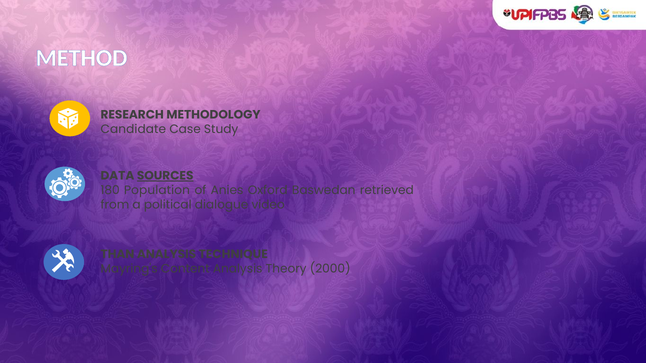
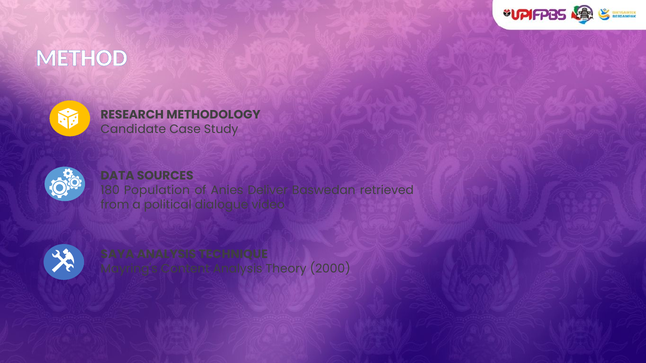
SOURCES underline: present -> none (165, 176)
Oxford: Oxford -> Deliver (268, 190)
THAN: THAN -> SAYA (117, 255)
